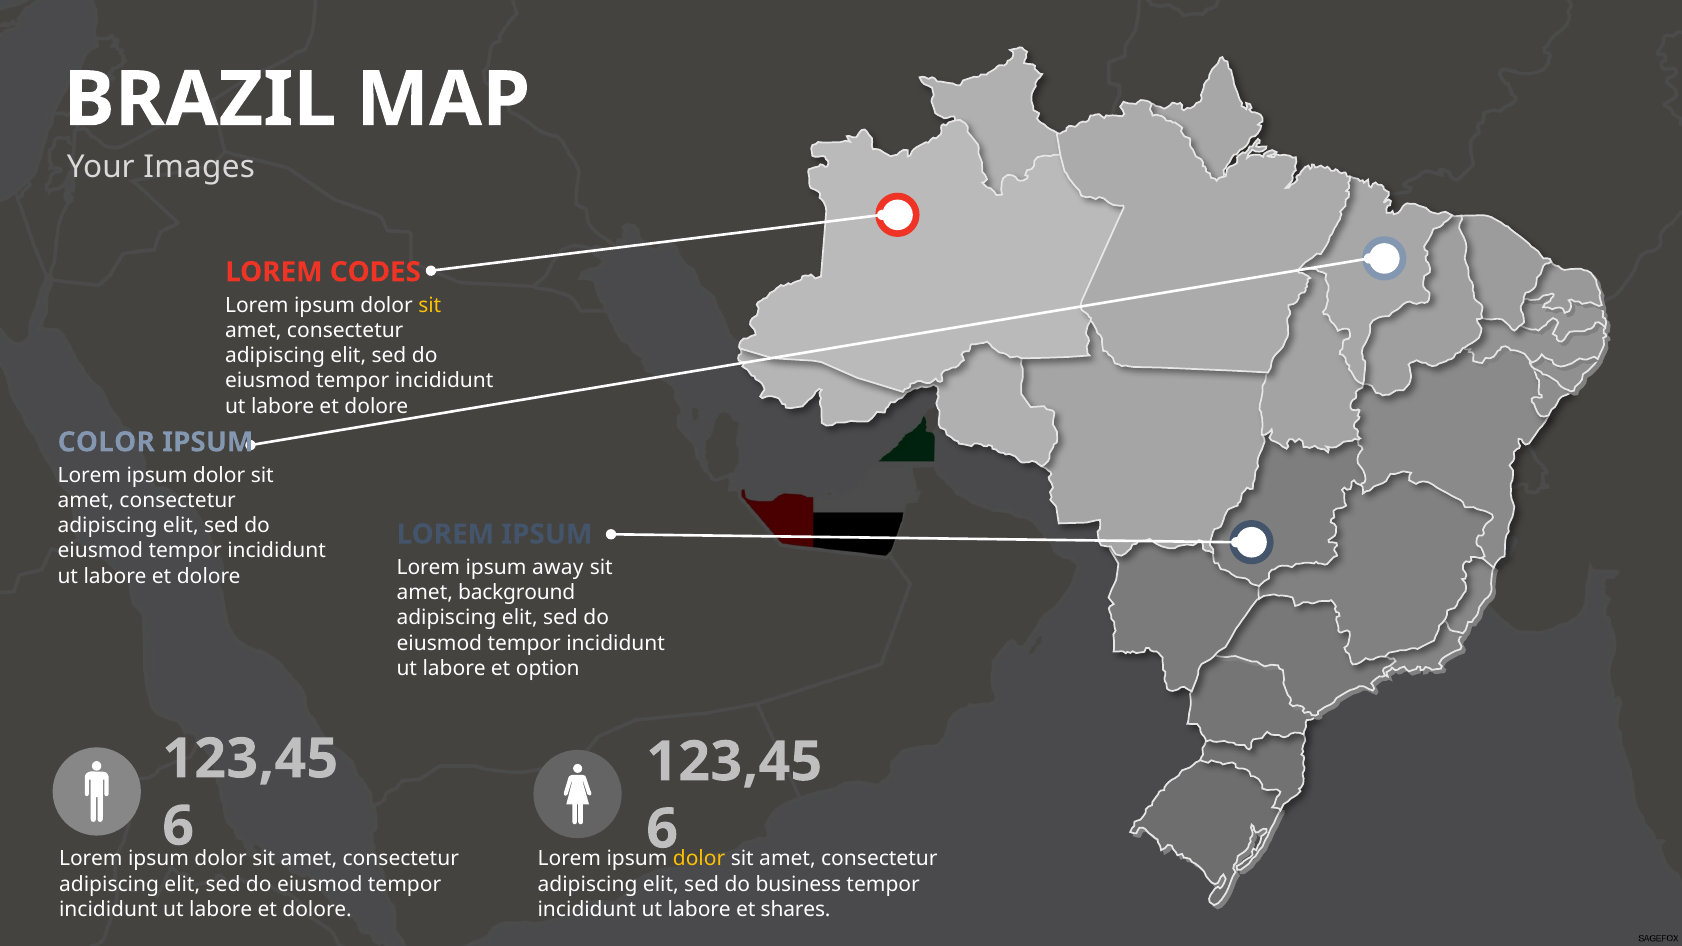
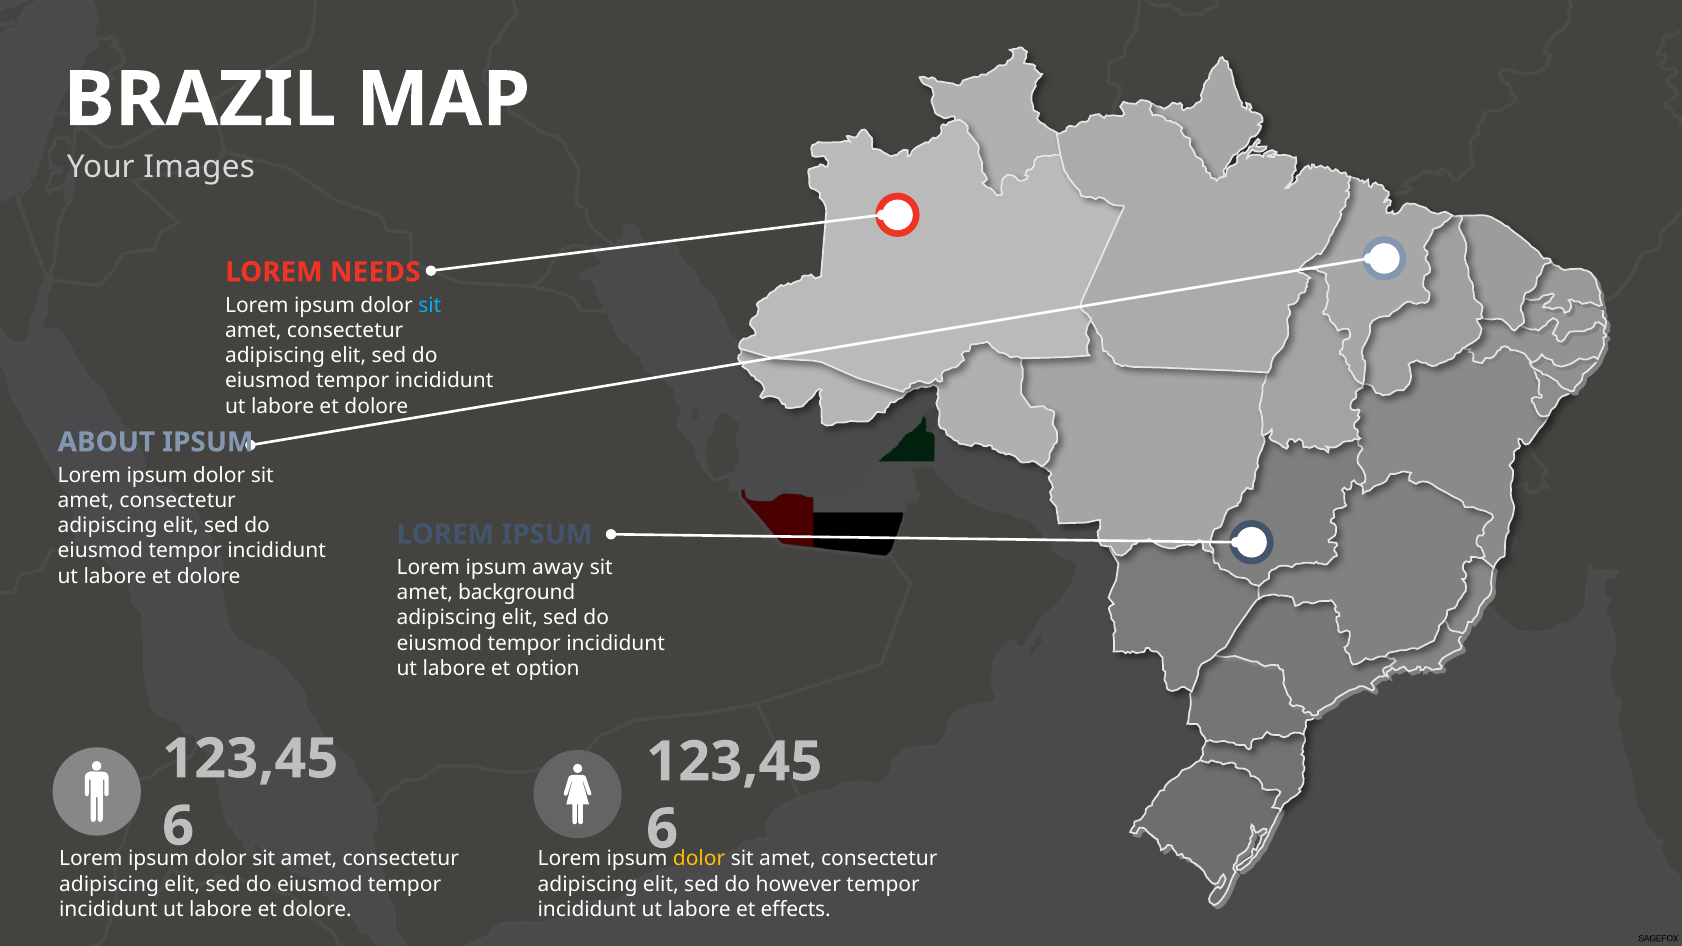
CODES: CODES -> NEEDS (375, 272)
sit colour: yellow -> light blue (430, 305)
COLOR: COLOR -> ABOUT (106, 442)
business: business -> however (798, 884)
shares: shares -> effects (796, 909)
